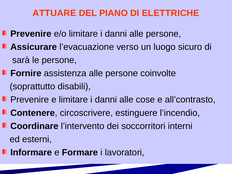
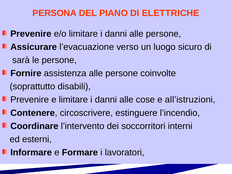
ATTUARE: ATTUARE -> PERSONA (55, 13)
all’contrasto: all’contrasto -> all’istruzioni (190, 100)
